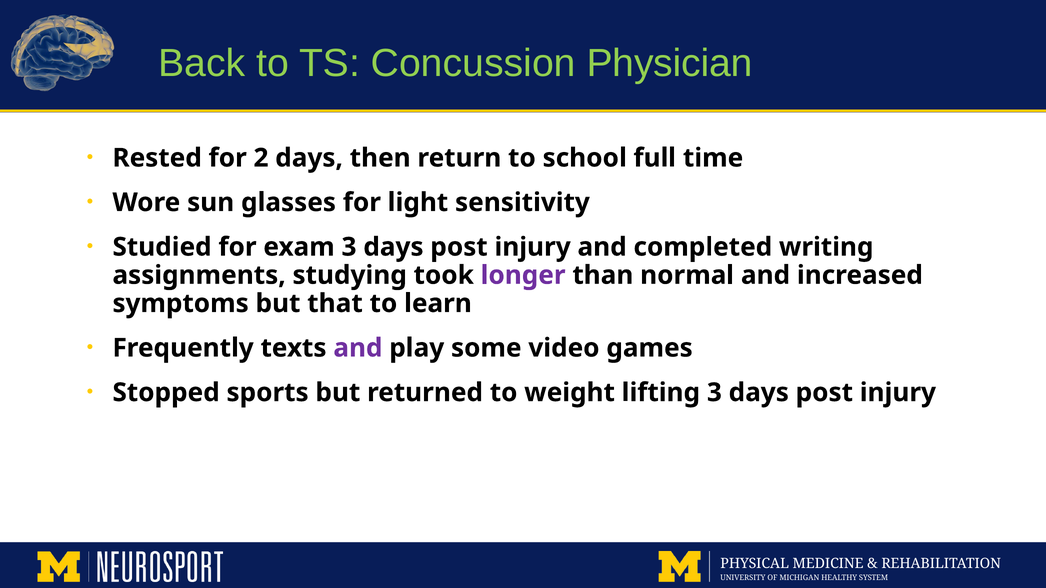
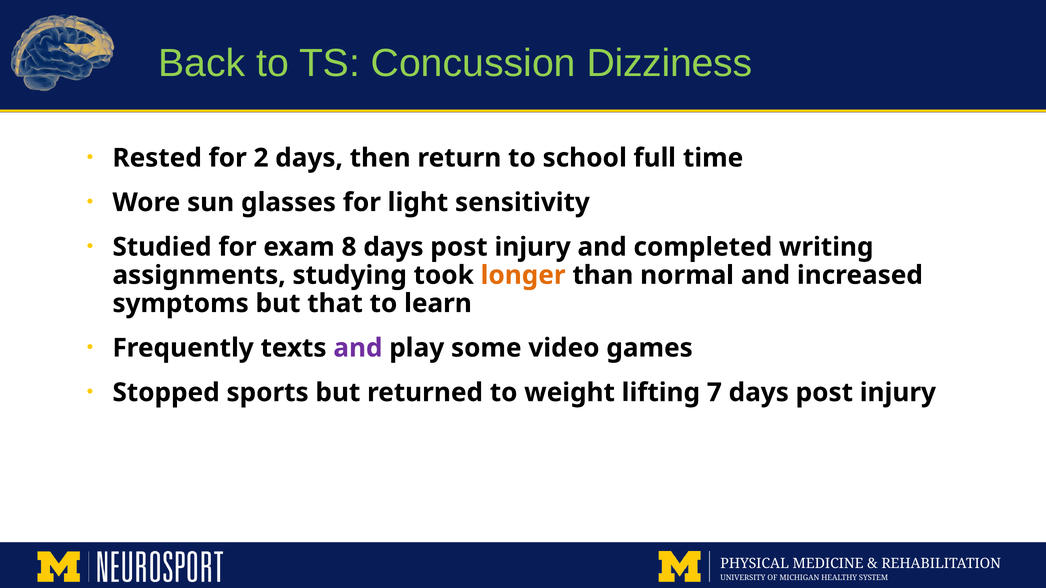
Physician: Physician -> Dizziness (669, 63)
exam 3: 3 -> 8 (349, 247)
longer colour: purple -> orange (523, 275)
lifting 3: 3 -> 7 (714, 393)
